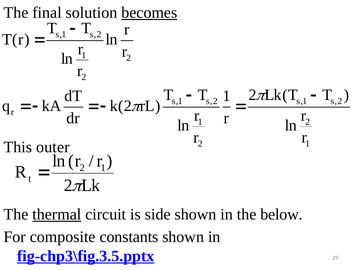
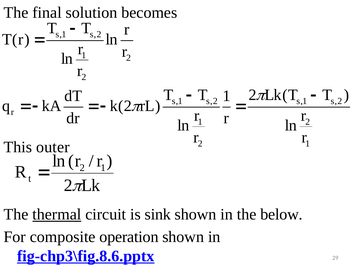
becomes underline: present -> none (149, 13)
side: side -> sink (158, 214)
constants: constants -> operation (129, 237)
fig-chp3\fig.3.5.pptx: fig-chp3\fig.3.5.pptx -> fig-chp3\fig.8.6.pptx (86, 256)
